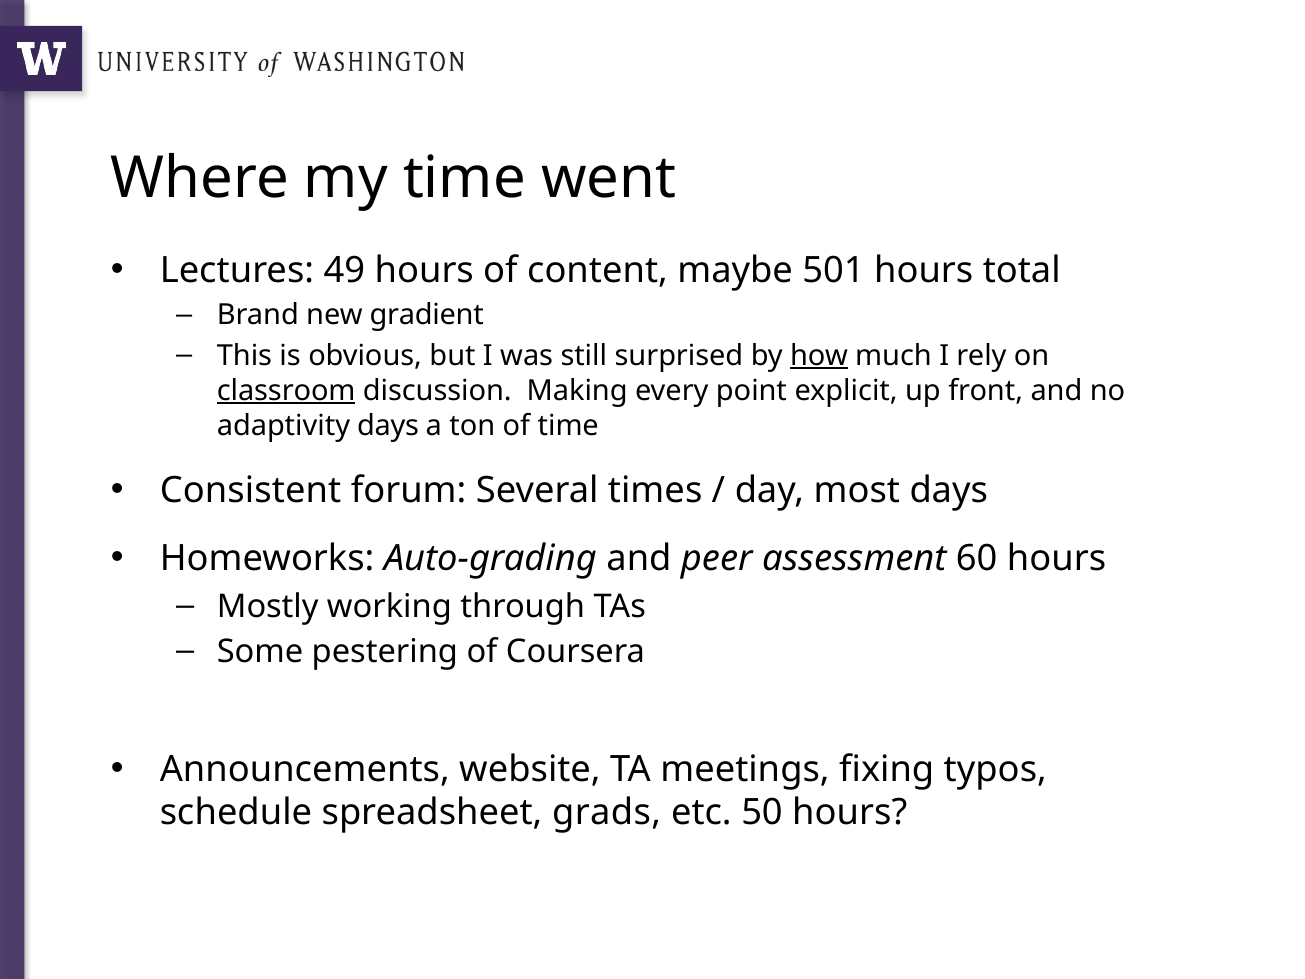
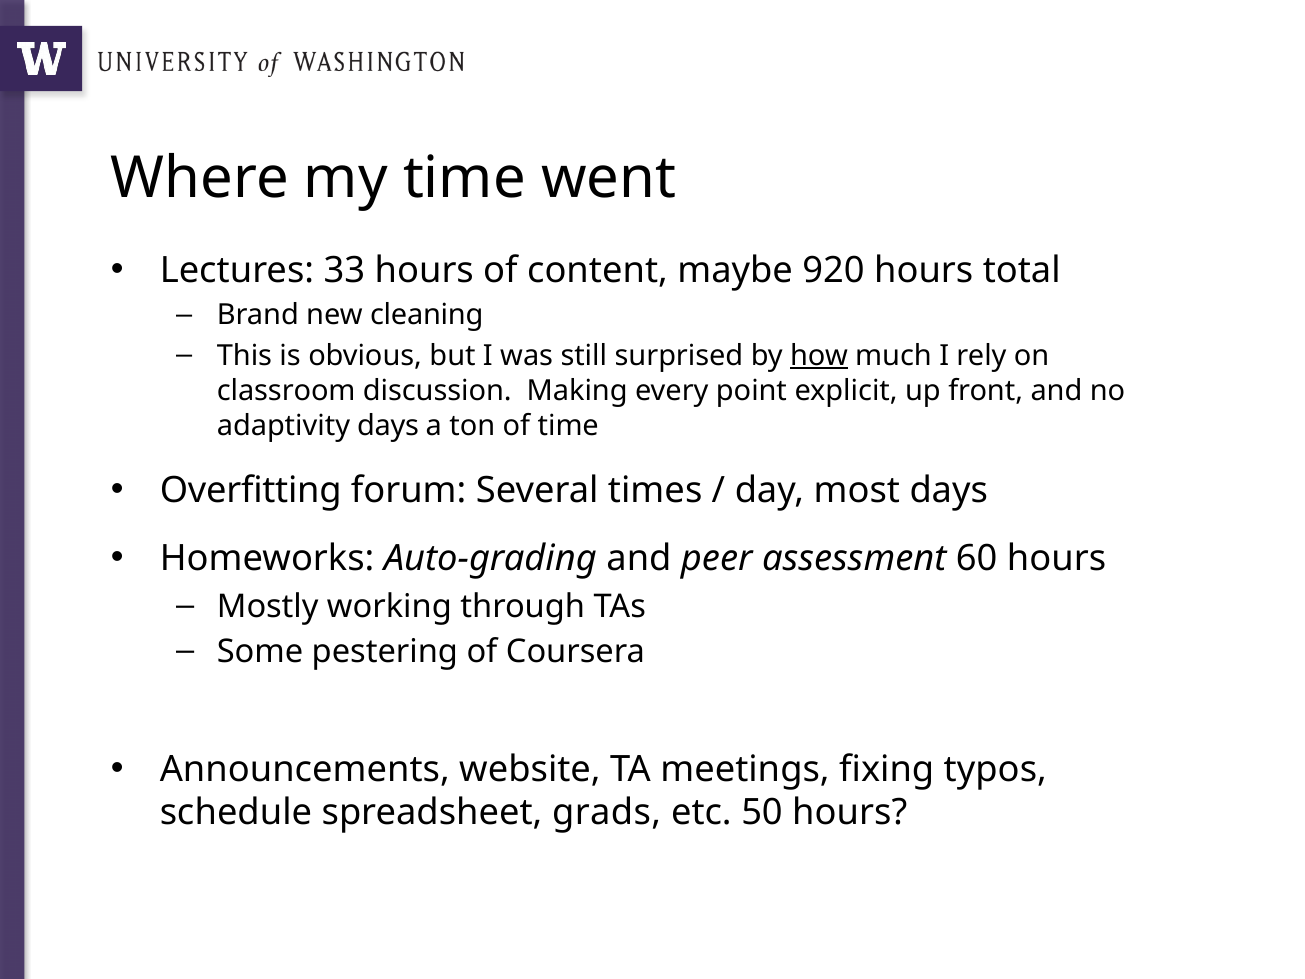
49: 49 -> 33 (344, 271)
501: 501 -> 920 (834, 271)
gradient: gradient -> cleaning (427, 315)
classroom underline: present -> none (286, 391)
Consistent: Consistent -> Overfitting (251, 490)
